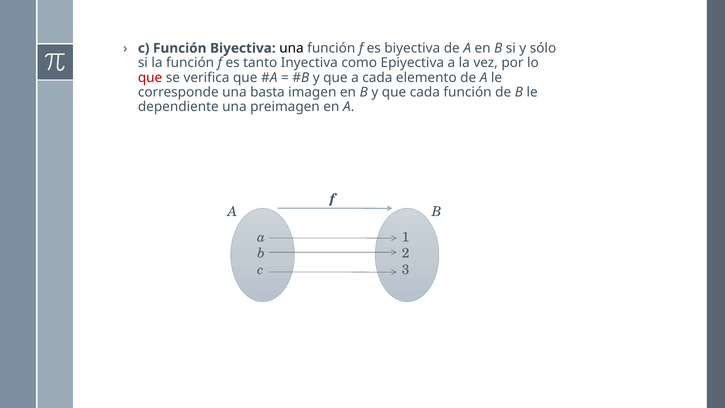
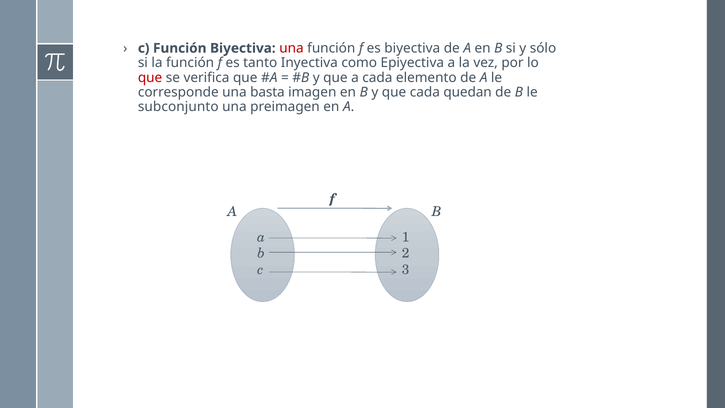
una colour: black -> red (291, 48)
cada función: función -> quedan (468, 92)
dependiente: dependiente -> subconjunto (178, 107)
